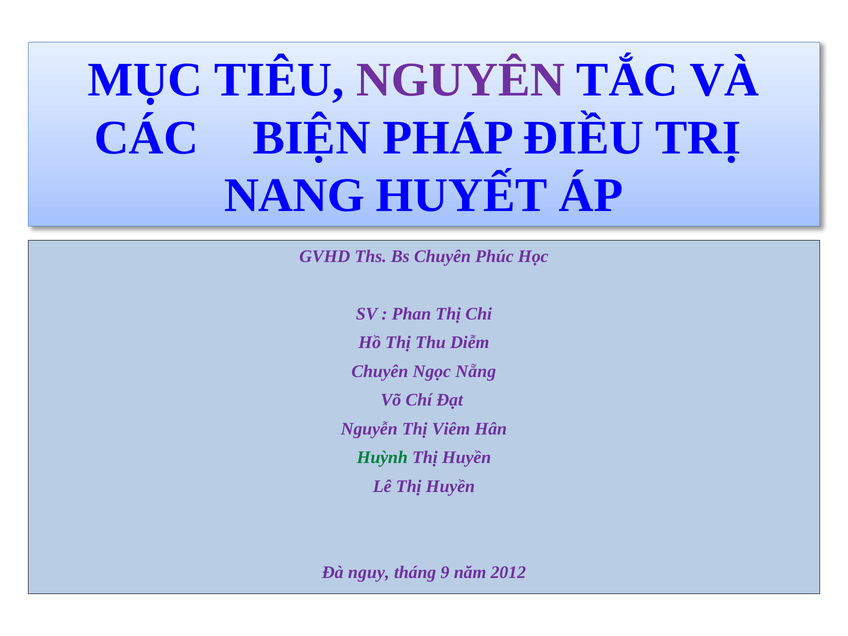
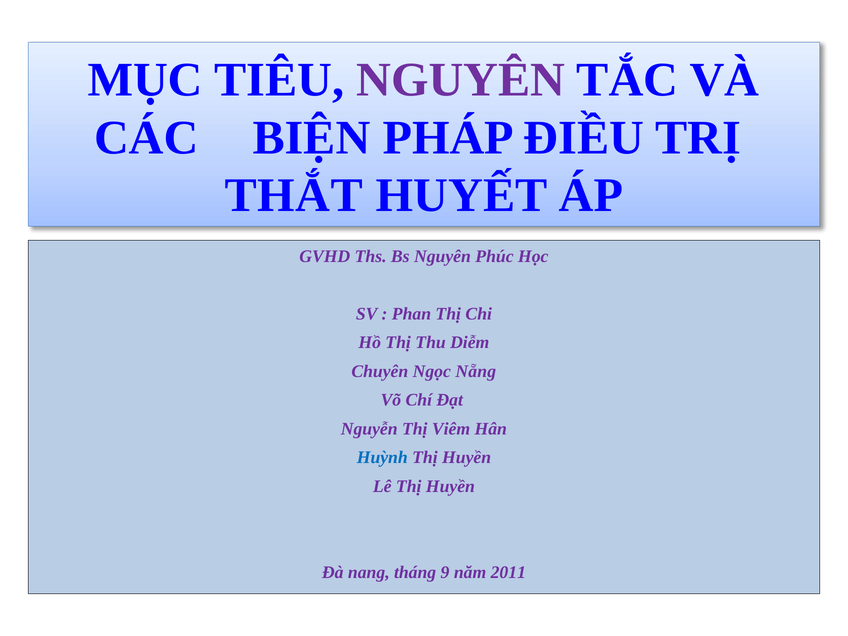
NANG: NANG -> THẮT (294, 196)
Bs Chuyên: Chuyên -> Nguyên (442, 256)
Huỳnh colour: green -> blue (382, 458)
nguy: nguy -> nang (369, 573)
2012: 2012 -> 2011 (508, 573)
